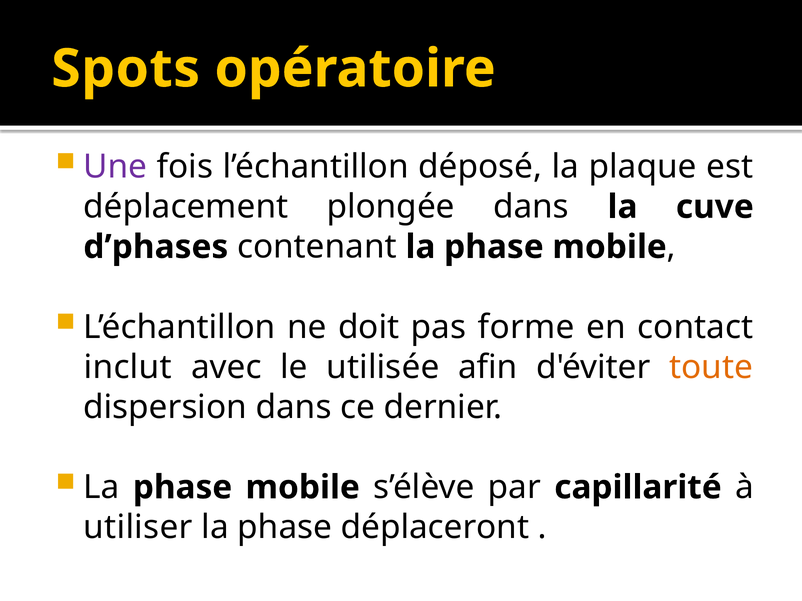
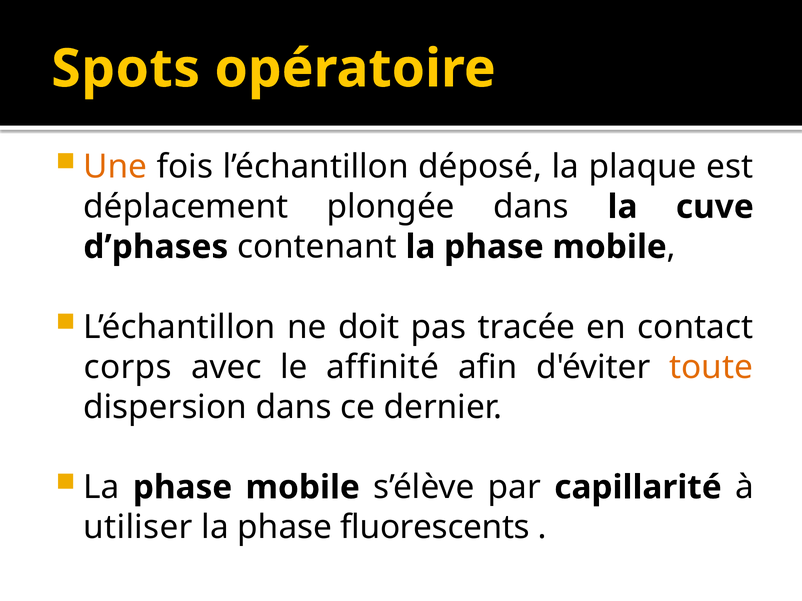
Une colour: purple -> orange (115, 167)
forme: forme -> tracée (526, 327)
inclut: inclut -> corps (128, 367)
utilisée: utilisée -> affinité (383, 367)
déplaceront: déplaceront -> fluorescents (435, 528)
